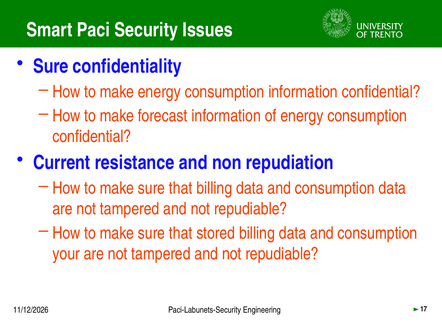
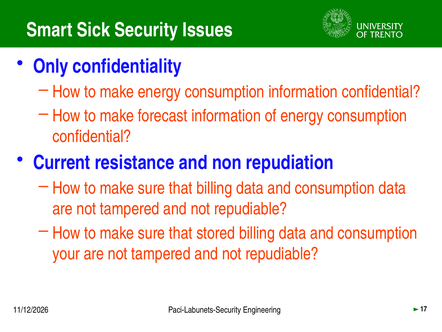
Paci: Paci -> Sick (93, 30)
Sure: Sure -> Only (51, 66)
